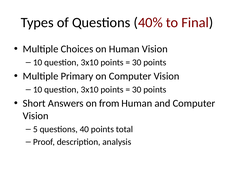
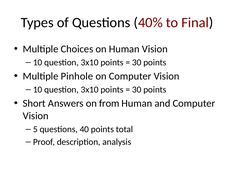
Primary: Primary -> Pinhole (77, 76)
